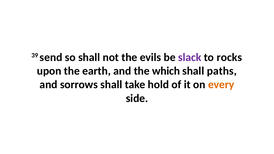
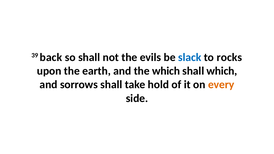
send: send -> back (51, 57)
slack colour: purple -> blue (190, 57)
shall paths: paths -> which (222, 71)
